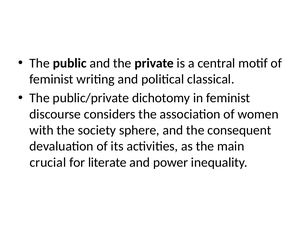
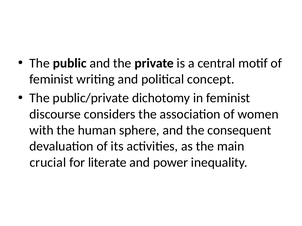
classical: classical -> concept (211, 79)
society: society -> human (97, 130)
